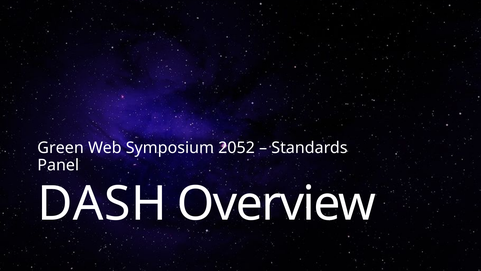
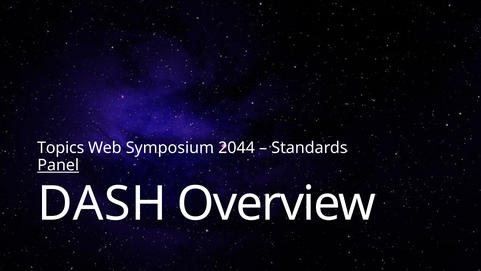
Green: Green -> Topics (61, 148)
2052: 2052 -> 2044 (237, 148)
Panel underline: none -> present (58, 165)
